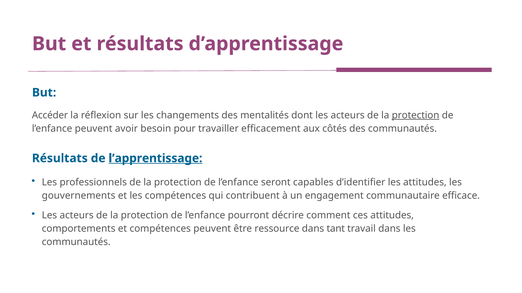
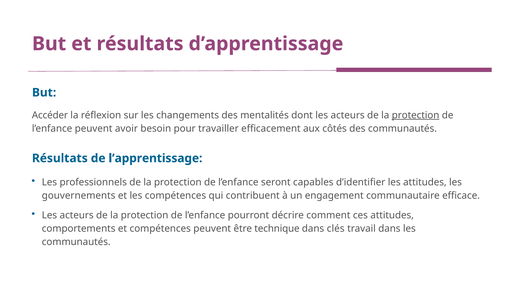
l’apprentissage underline: present -> none (155, 159)
ressource: ressource -> technique (277, 229)
tant: tant -> clés (336, 229)
